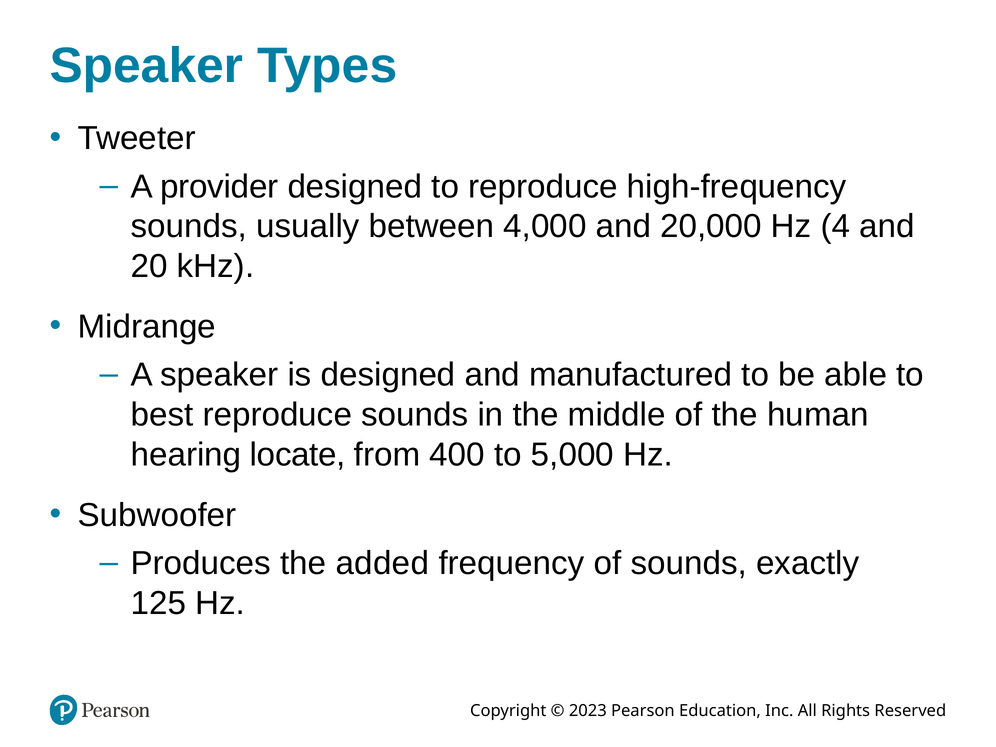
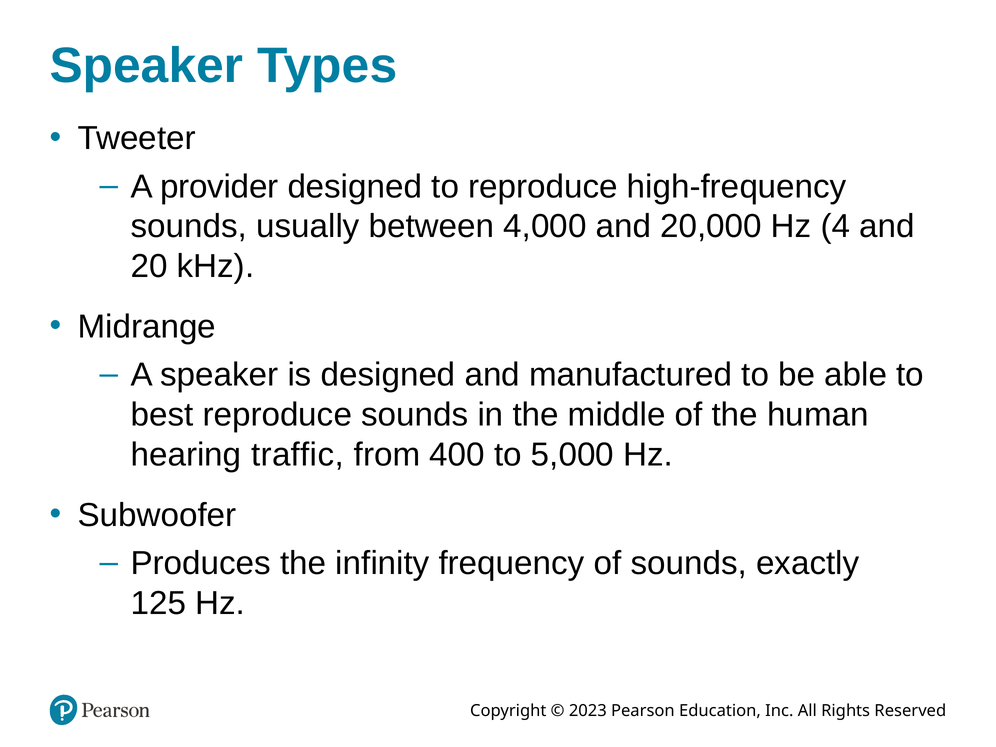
locate: locate -> traffic (297, 455)
added: added -> infinity (383, 563)
